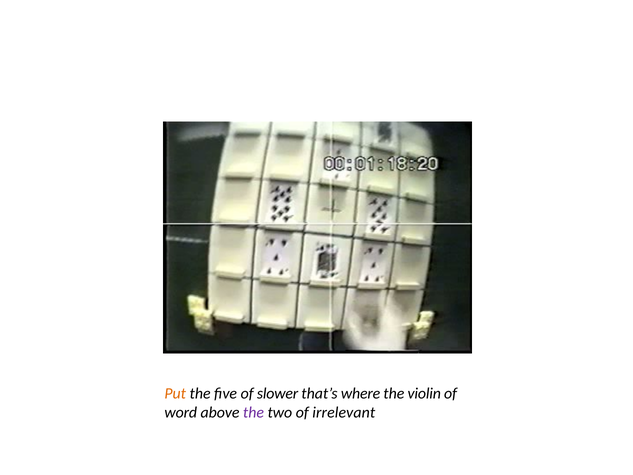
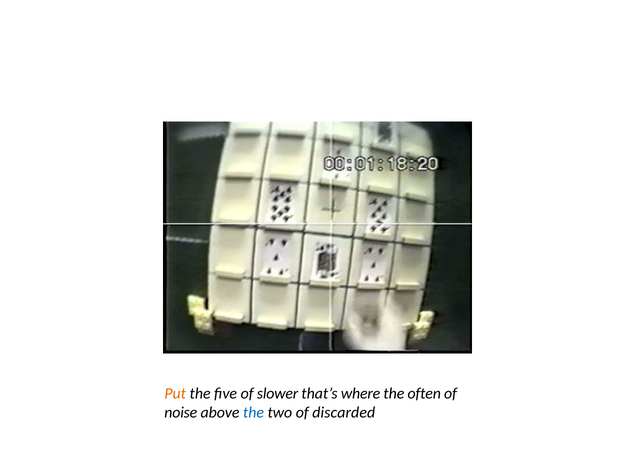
violin: violin -> often (424, 393)
word: word -> noise (181, 412)
the colour: purple -> blue (253, 412)
irrelevant: irrelevant -> discarded (344, 412)
